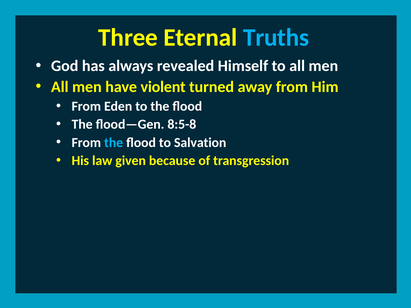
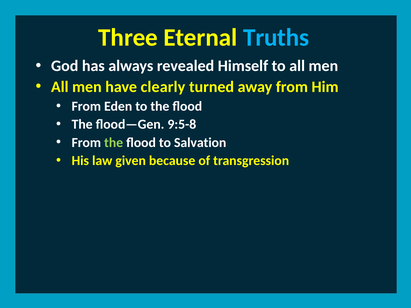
violent: violent -> clearly (163, 87)
8:5-8: 8:5-8 -> 9:5-8 (182, 125)
the colour: light blue -> light green (114, 143)
